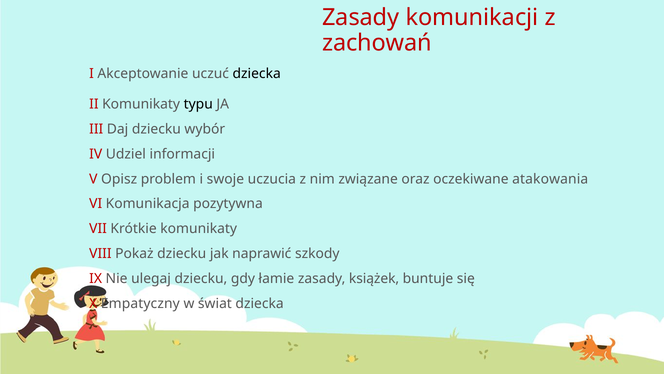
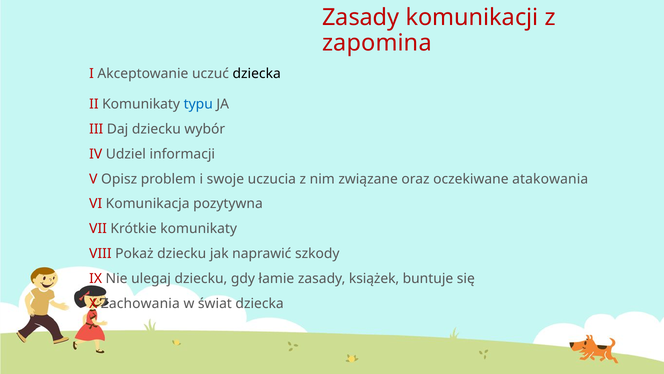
zachowań: zachowań -> zapomina (377, 43)
typu colour: black -> blue (198, 104)
Empatyczny: Empatyczny -> Zachowania (140, 303)
